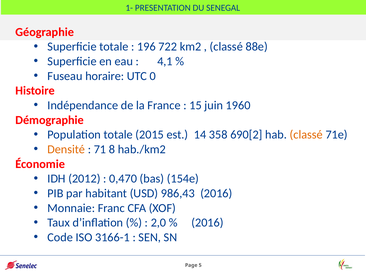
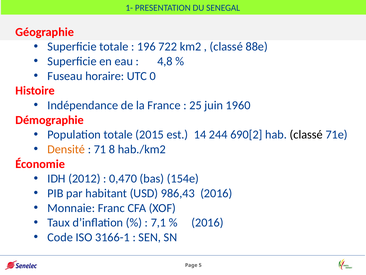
4,1: 4,1 -> 4,8 (165, 61)
15: 15 -> 25 (196, 105)
358: 358 -> 244 (218, 134)
classé colour: orange -> black (306, 134)
2,0: 2,0 -> 7,1 (158, 222)
